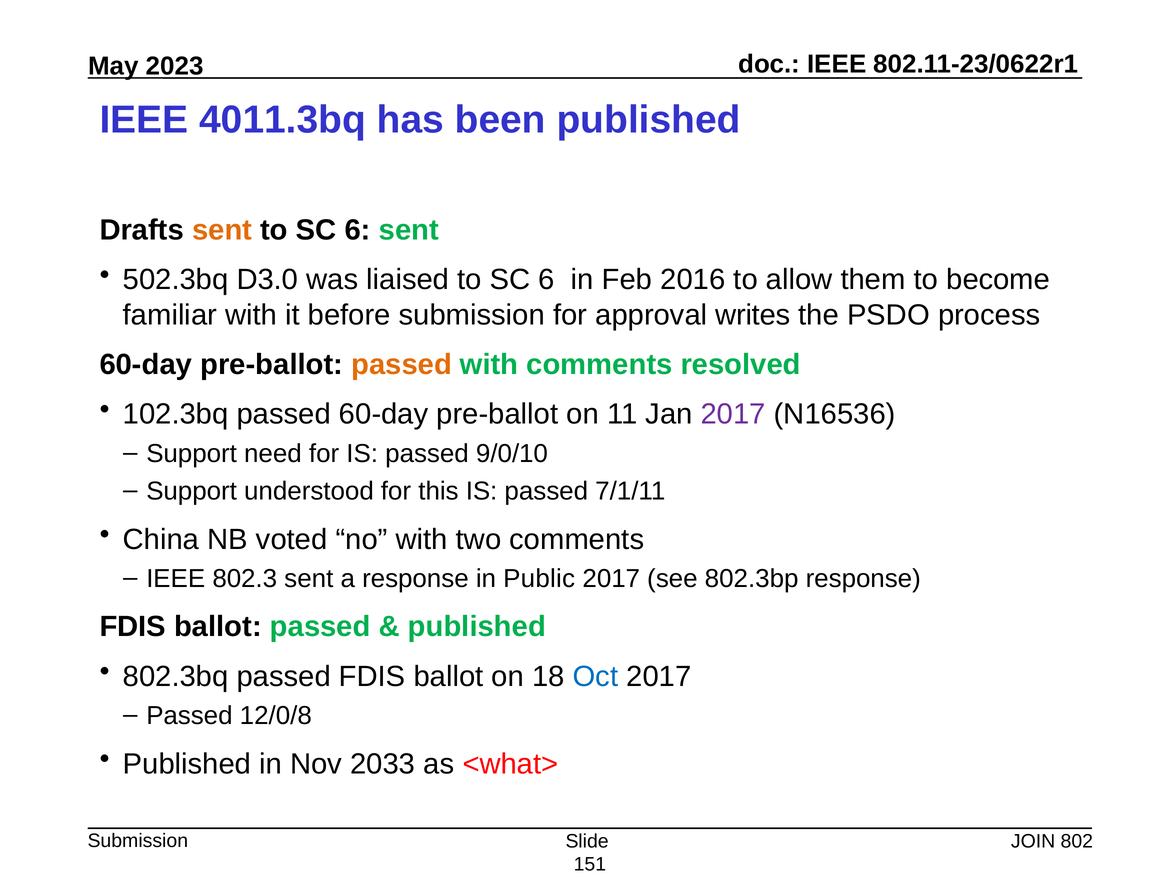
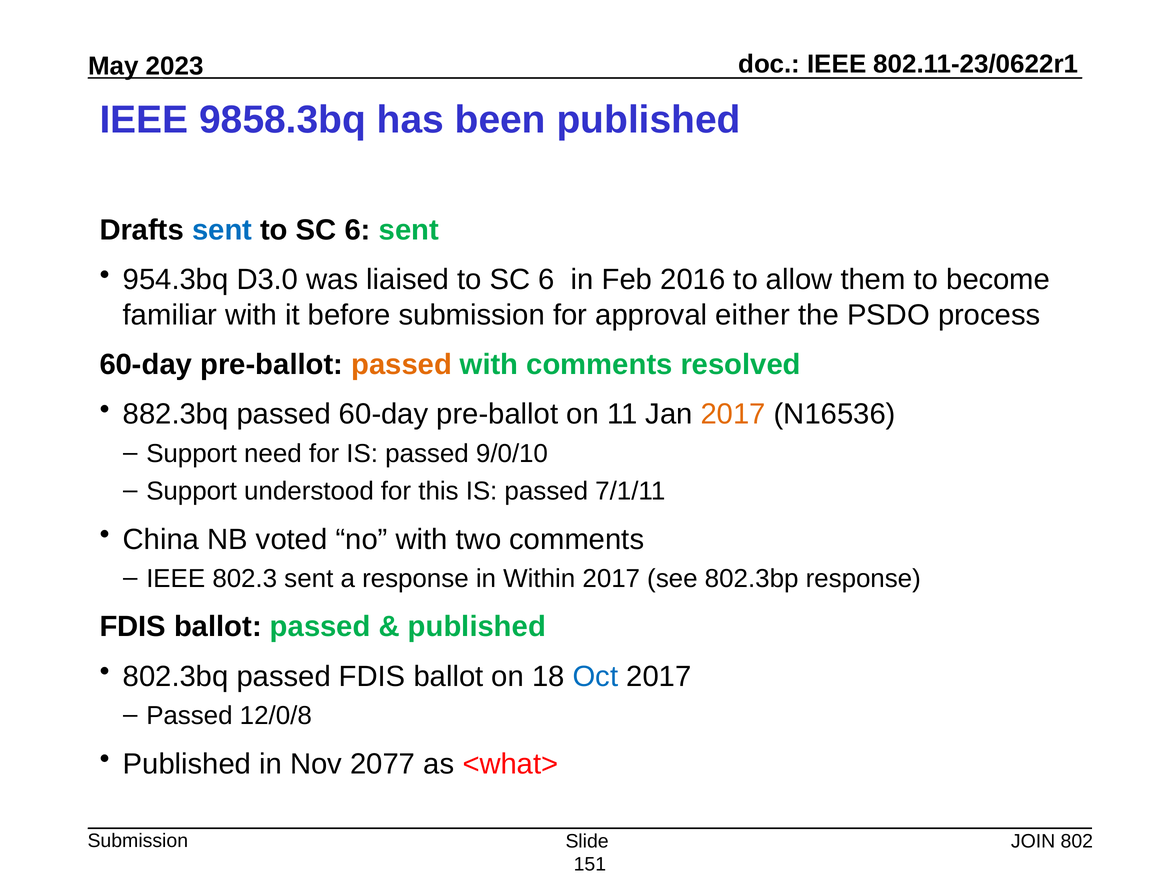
4011.3bq: 4011.3bq -> 9858.3bq (283, 120)
sent colour: orange -> blue (222, 230)
502.3bq: 502.3bq -> 954.3bq (176, 280)
writes: writes -> either (753, 315)
102.3bq: 102.3bq -> 882.3bq (176, 415)
2017 colour: purple -> orange (733, 415)
Public: Public -> Within (539, 579)
2033: 2033 -> 2077 (383, 764)
